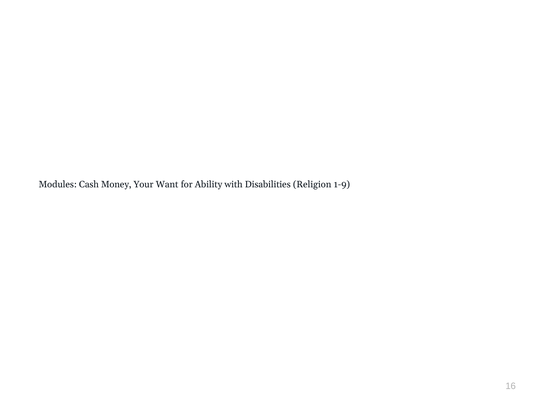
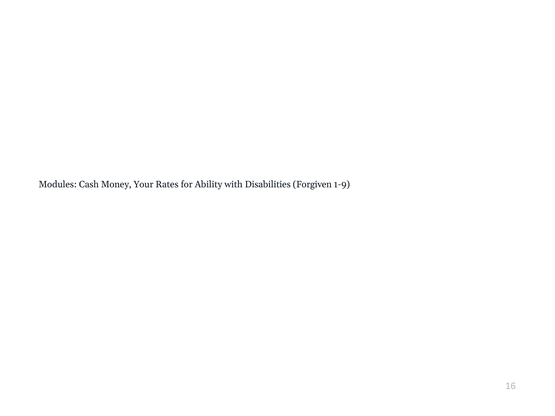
Want: Want -> Rates (167, 185)
Religion: Religion -> Forgiven (312, 185)
